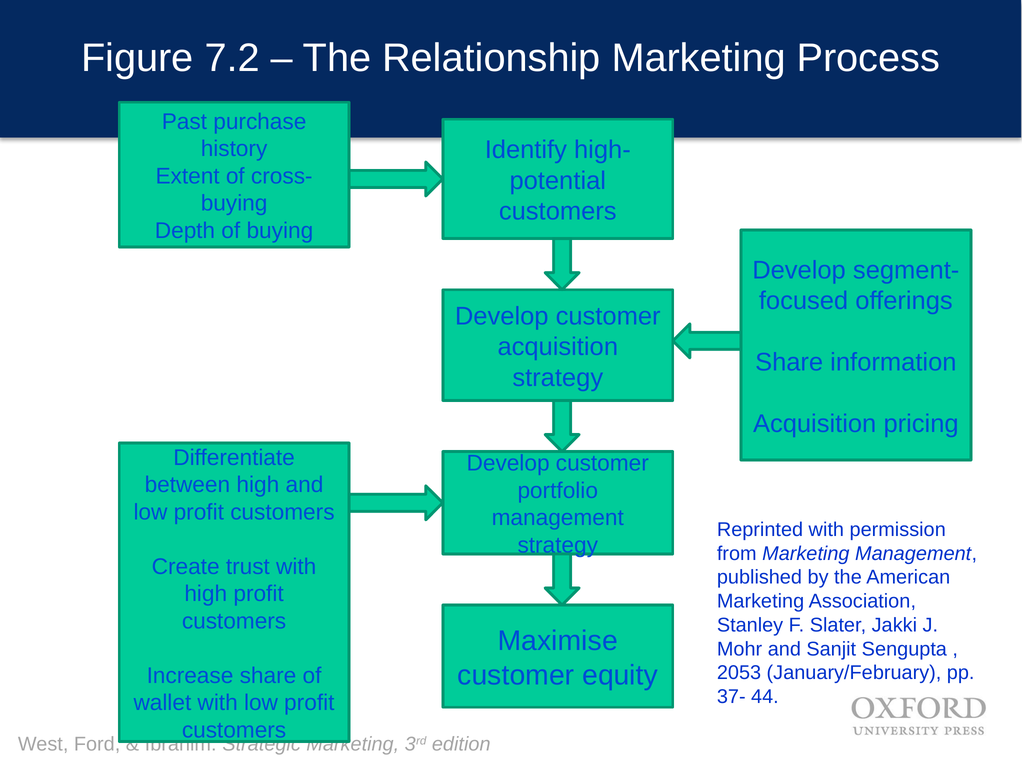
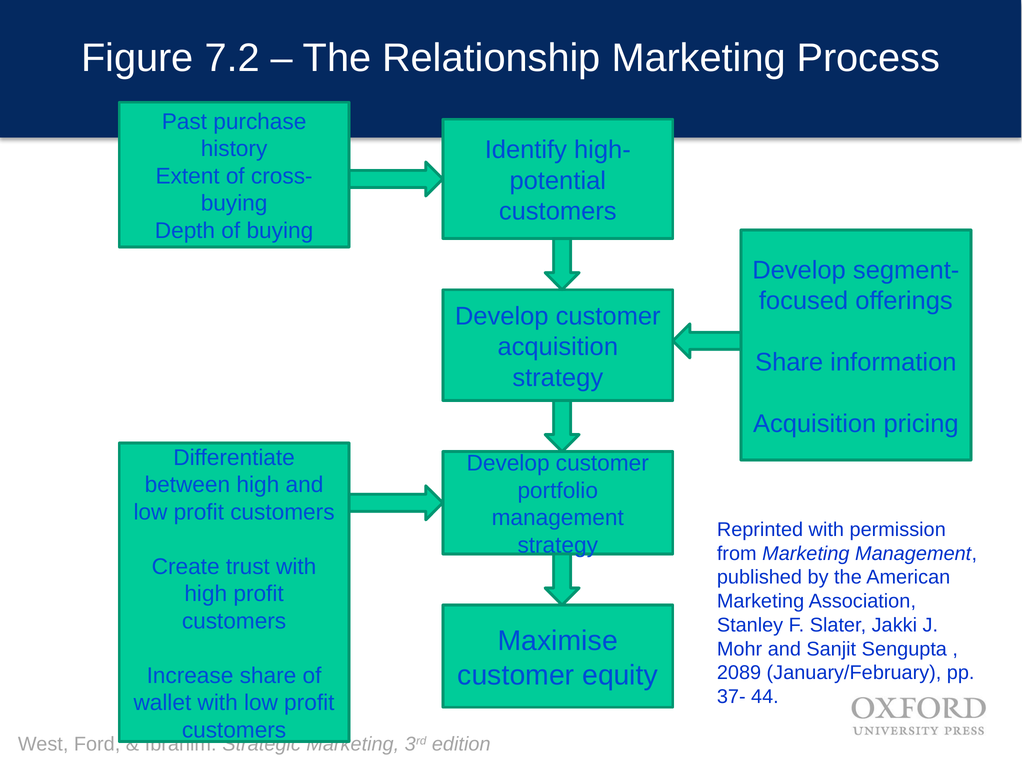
2053: 2053 -> 2089 (739, 672)
